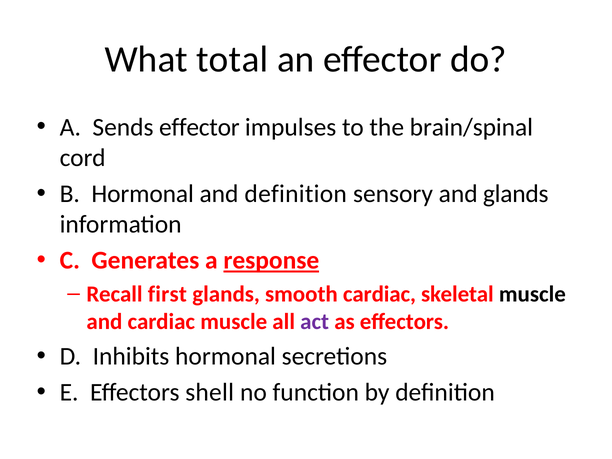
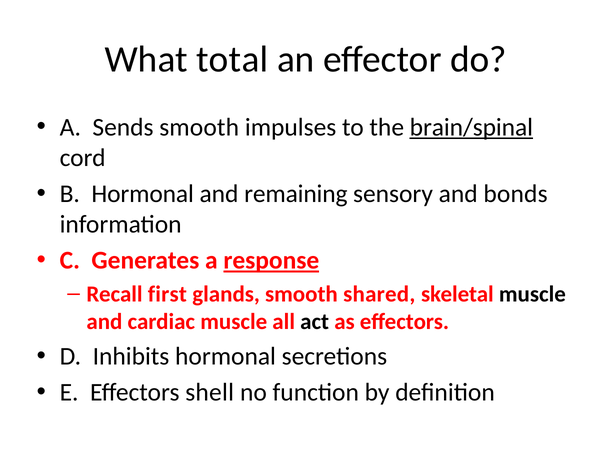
Sends effector: effector -> smooth (199, 127)
brain/spinal underline: none -> present (471, 127)
and definition: definition -> remaining (296, 194)
and glands: glands -> bonds (516, 194)
smooth cardiac: cardiac -> shared (379, 294)
act colour: purple -> black (315, 322)
